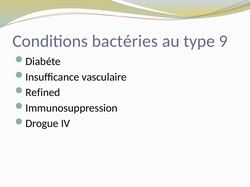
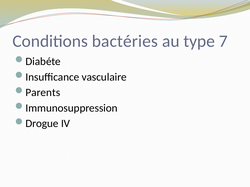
9: 9 -> 7 (223, 41)
Refined: Refined -> Parents (43, 93)
